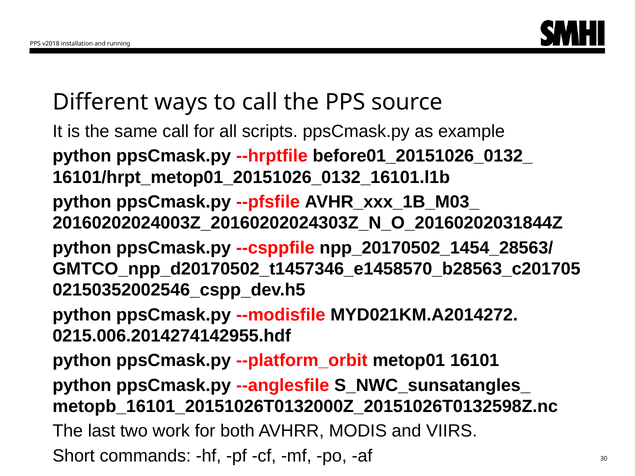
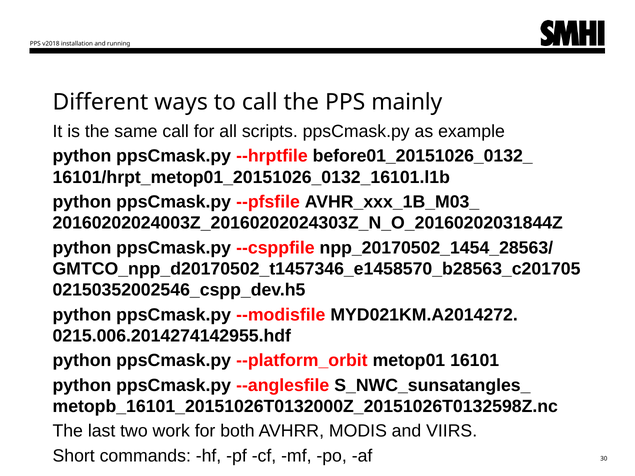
source: source -> mainly (407, 102)
